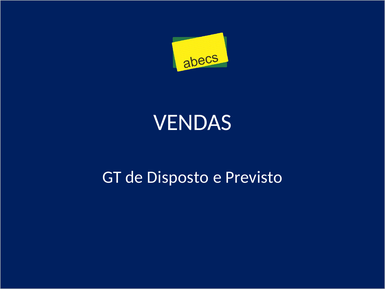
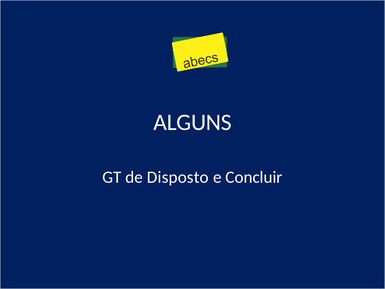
VENDAS: VENDAS -> ALGUNS (193, 122)
Previsto: Previsto -> Concluir (254, 177)
